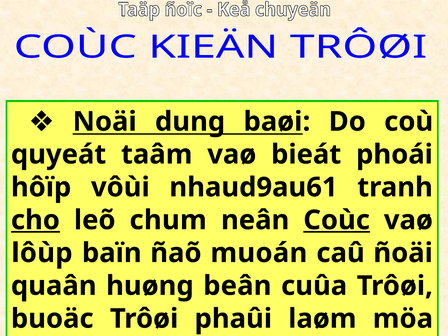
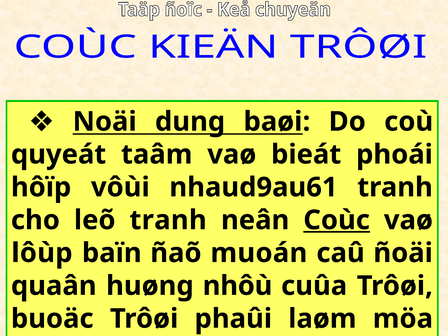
cho underline: present -> none (35, 220)
leõ chum: chum -> tranh (168, 220)
beân: beân -> nhôù (238, 286)
